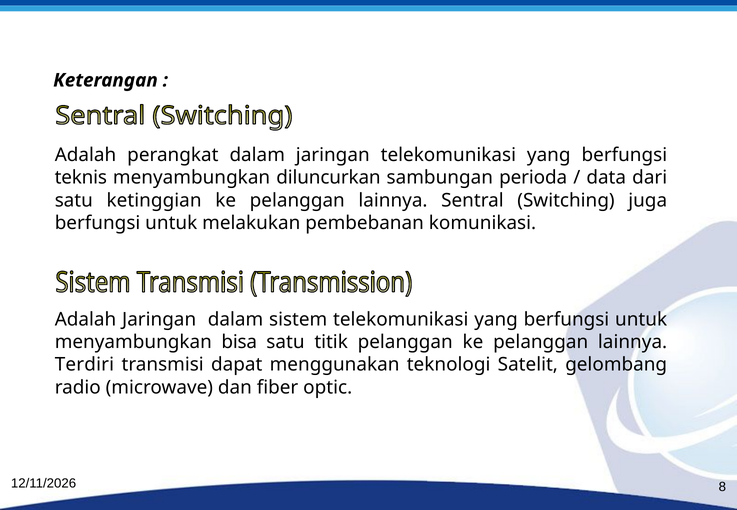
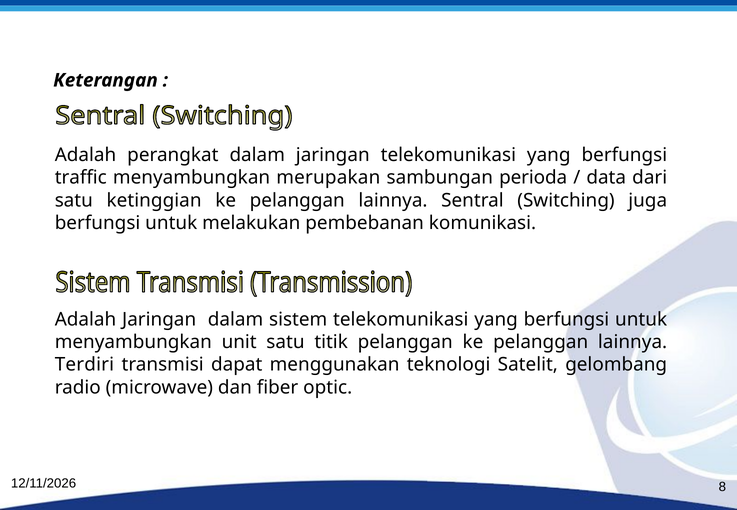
teknis: teknis -> traffic (81, 178)
diluncurkan: diluncurkan -> merupakan (328, 178)
bisa: bisa -> unit (239, 342)
